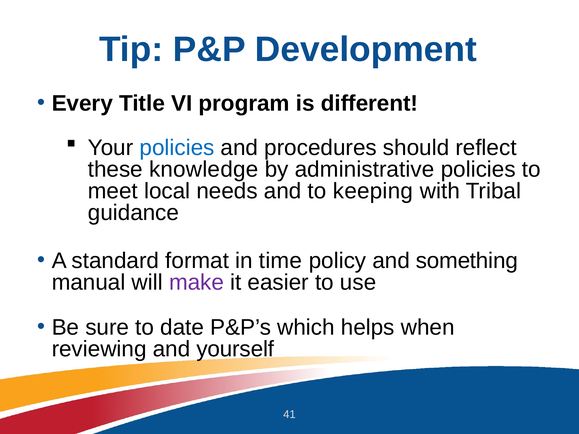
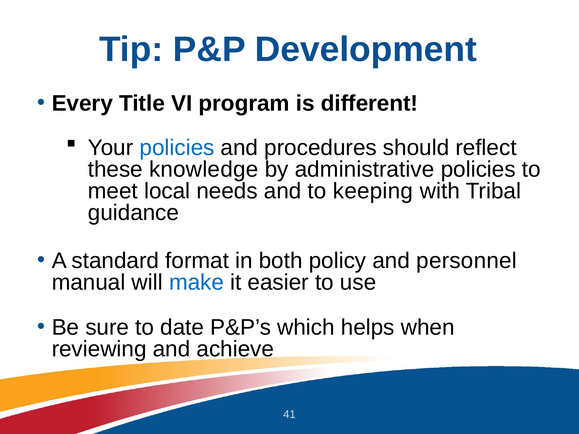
time: time -> both (281, 261)
something: something -> personnel (467, 261)
make colour: purple -> blue (197, 283)
yourself: yourself -> achieve (235, 349)
